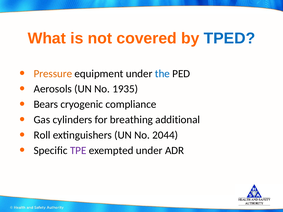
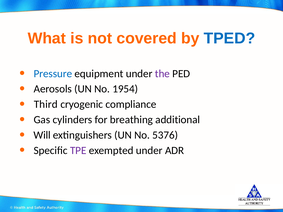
Pressure colour: orange -> blue (53, 74)
the colour: blue -> purple (162, 74)
1935: 1935 -> 1954 (125, 89)
Bears: Bears -> Third (46, 104)
Roll: Roll -> Will (42, 135)
2044: 2044 -> 5376 (165, 135)
